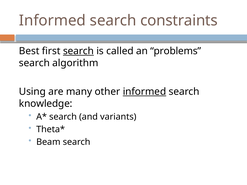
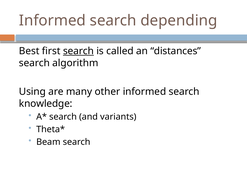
constraints: constraints -> depending (179, 21)
problems: problems -> distances (176, 51)
informed underline: present -> none (144, 92)
